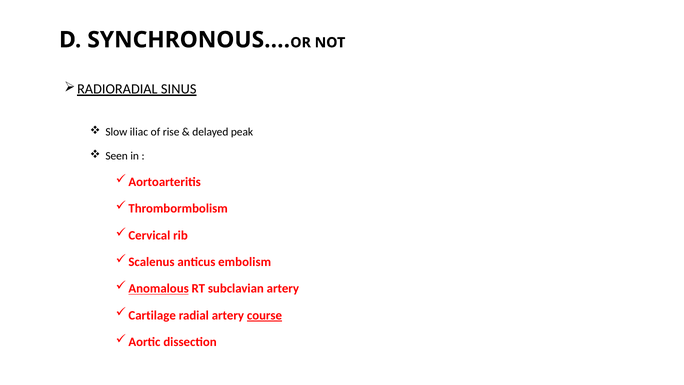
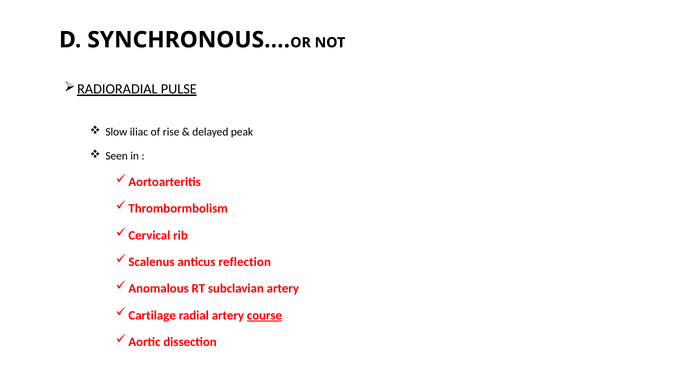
SINUS: SINUS -> PULSE (179, 89)
embolism: embolism -> reflection (245, 262)
Anomalous underline: present -> none (159, 289)
